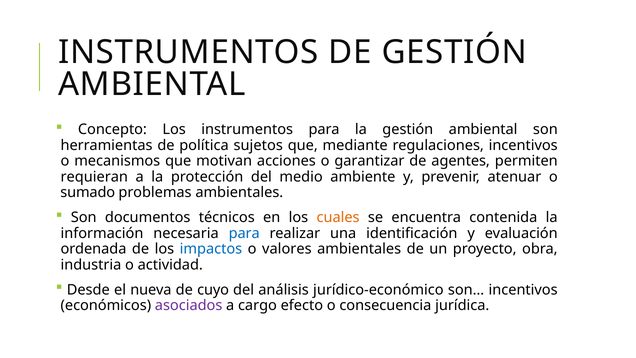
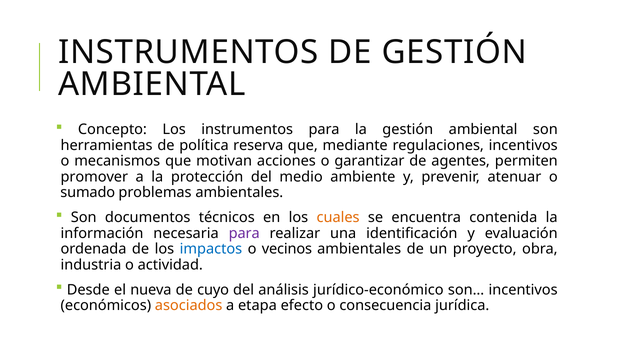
sujetos: sujetos -> reserva (258, 145)
requieran: requieran -> promover (94, 177)
para colour: blue -> purple (244, 233)
valores: valores -> vecinos (287, 249)
asociados colour: purple -> orange (189, 305)
cargo: cargo -> etapa (257, 305)
